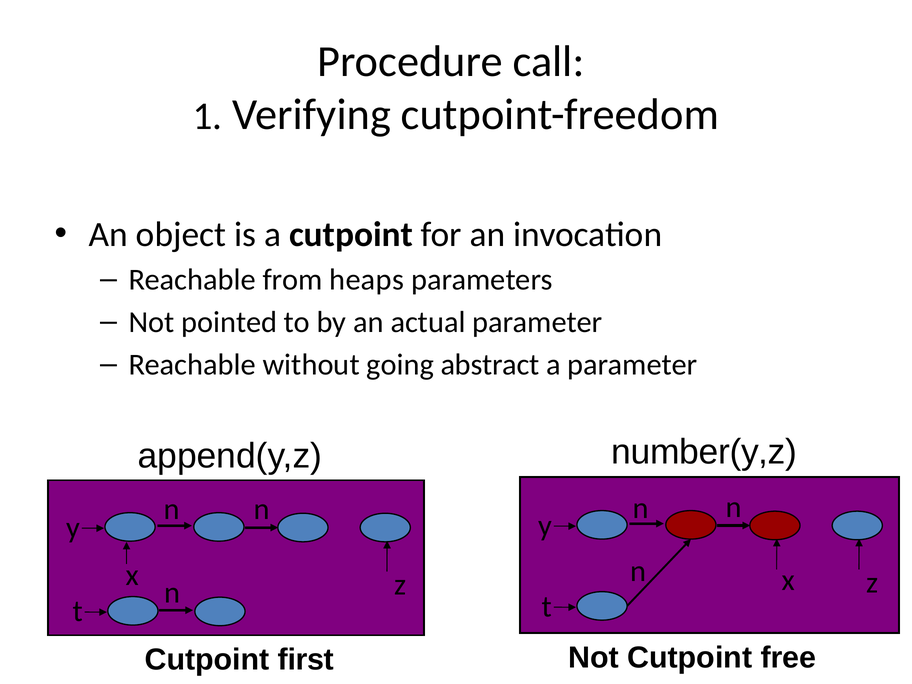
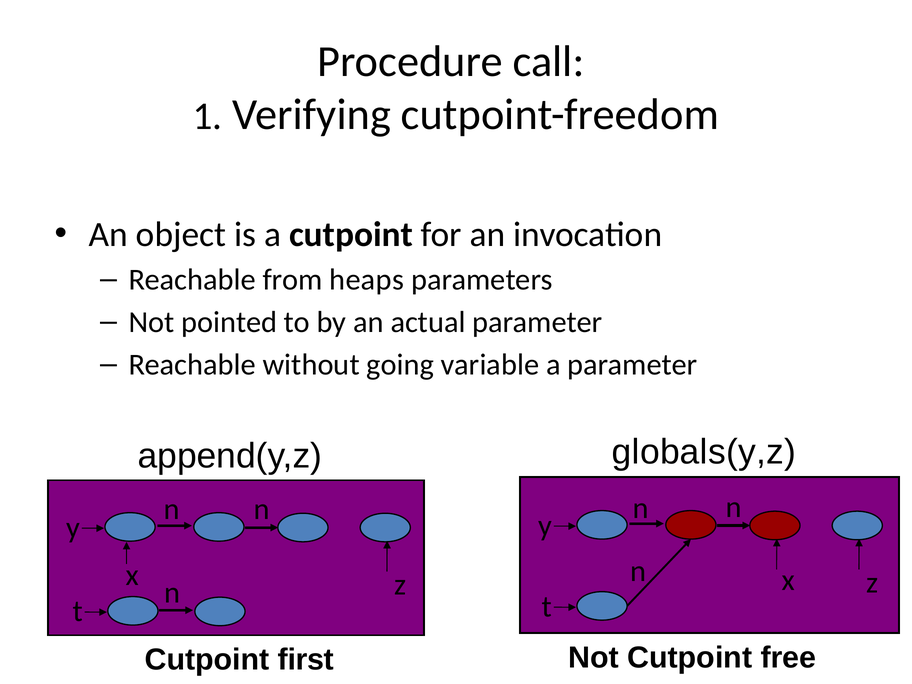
abstract: abstract -> variable (490, 365)
number(y,z: number(y,z -> globals(y,z (704, 452)
